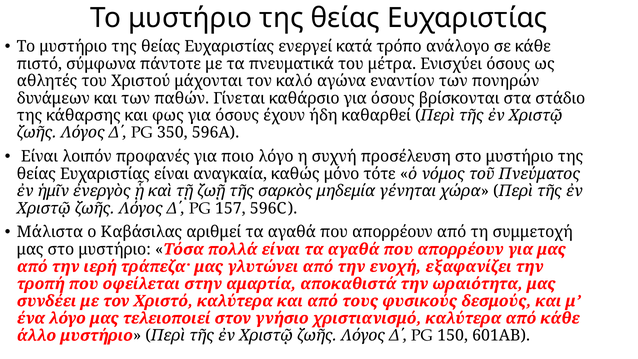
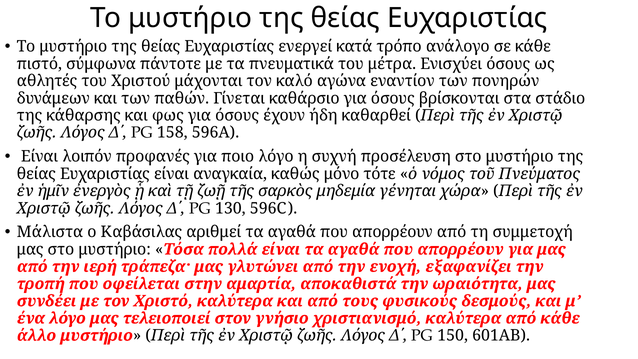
350: 350 -> 158 (172, 133)
157: 157 -> 130 (230, 208)
